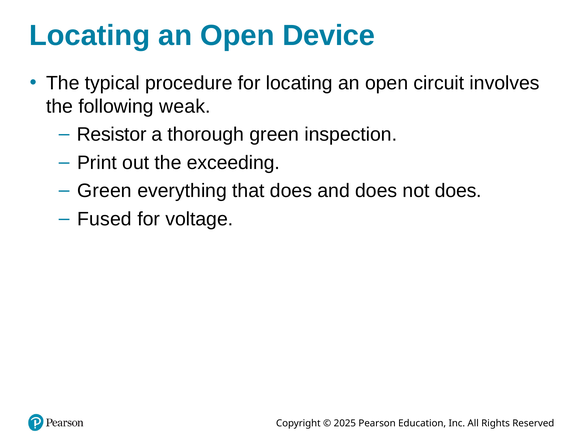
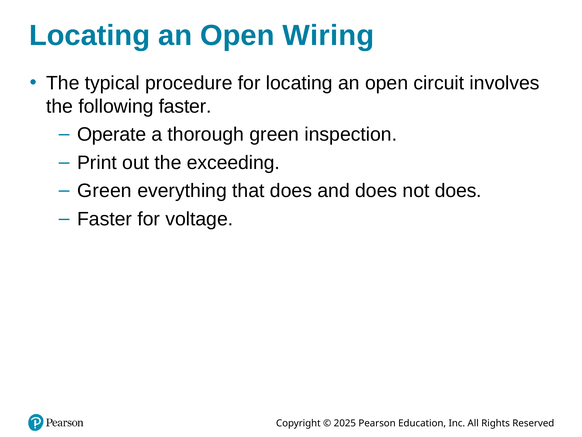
Device: Device -> Wiring (328, 35)
following weak: weak -> faster (185, 106)
Resistor: Resistor -> Operate (112, 134)
Fused: Fused -> Faster (105, 219)
